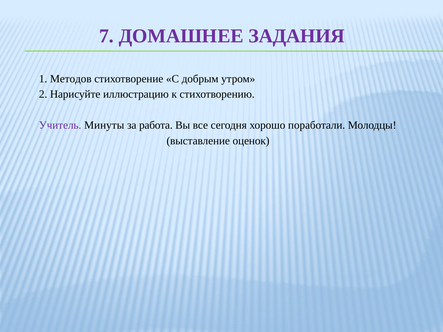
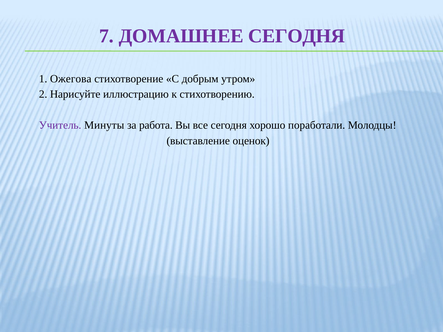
ДОМАШНЕЕ ЗАДАНИЯ: ЗАДАНИЯ -> СЕГОДНЯ (297, 36)
Методов: Методов -> Ожегова (71, 79)
